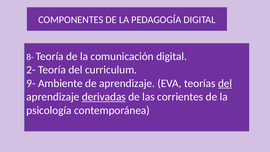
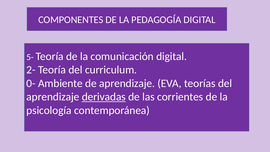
8-: 8- -> 5- (30, 57)
9-: 9- -> 0- (31, 83)
del underline: present -> none (225, 83)
